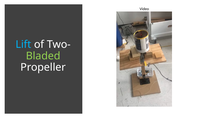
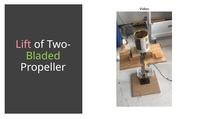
Lift colour: light blue -> pink (23, 45)
